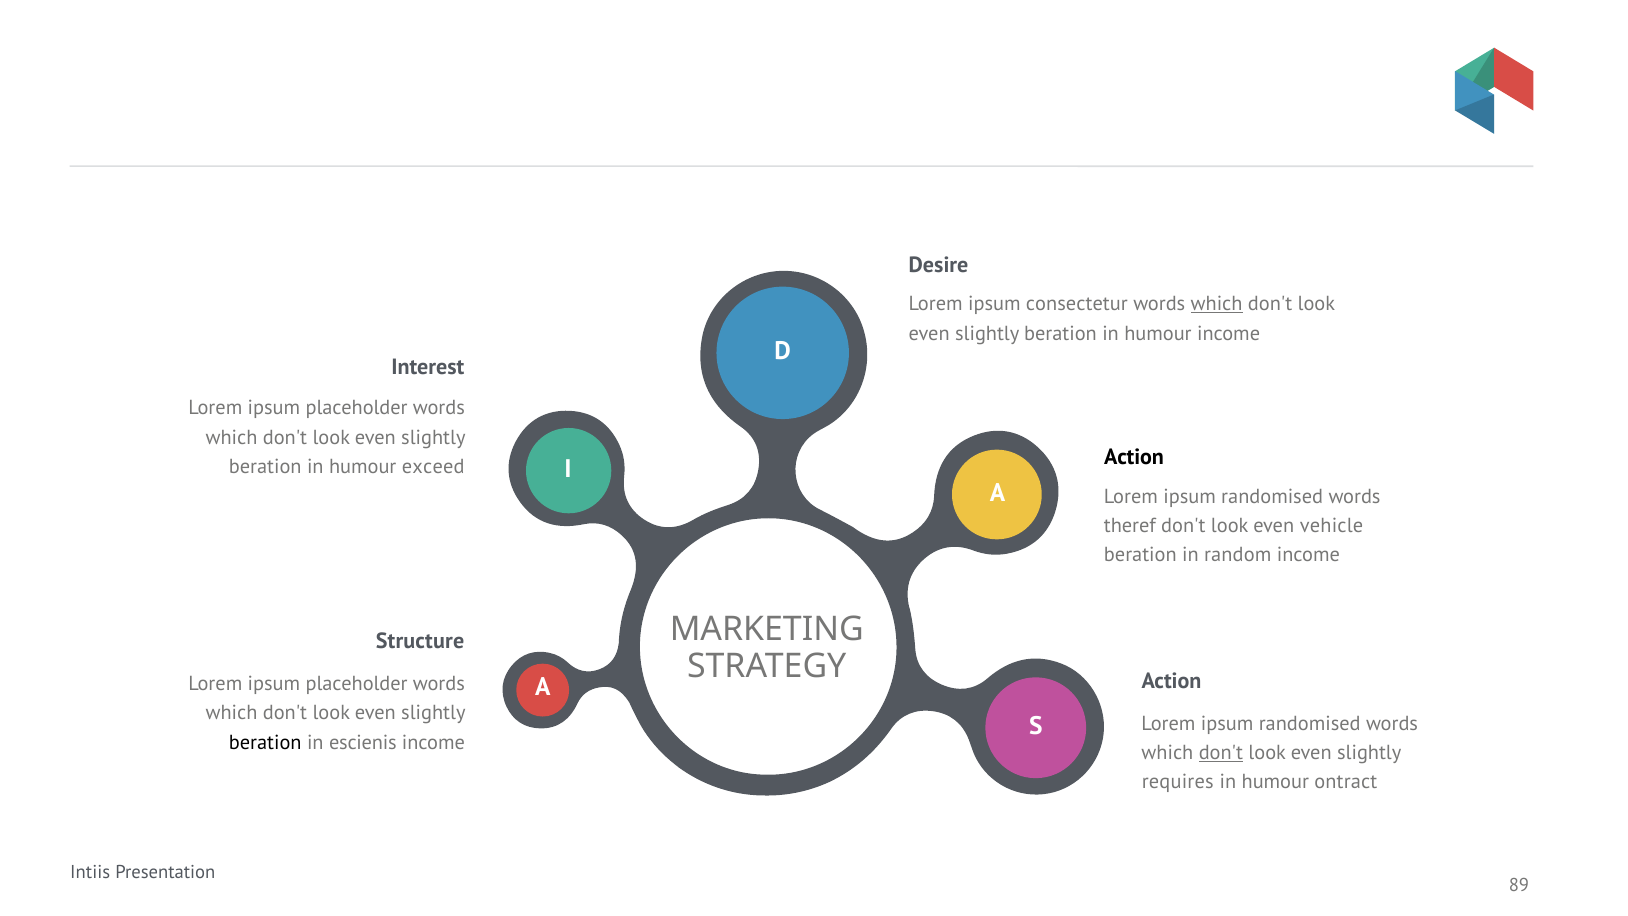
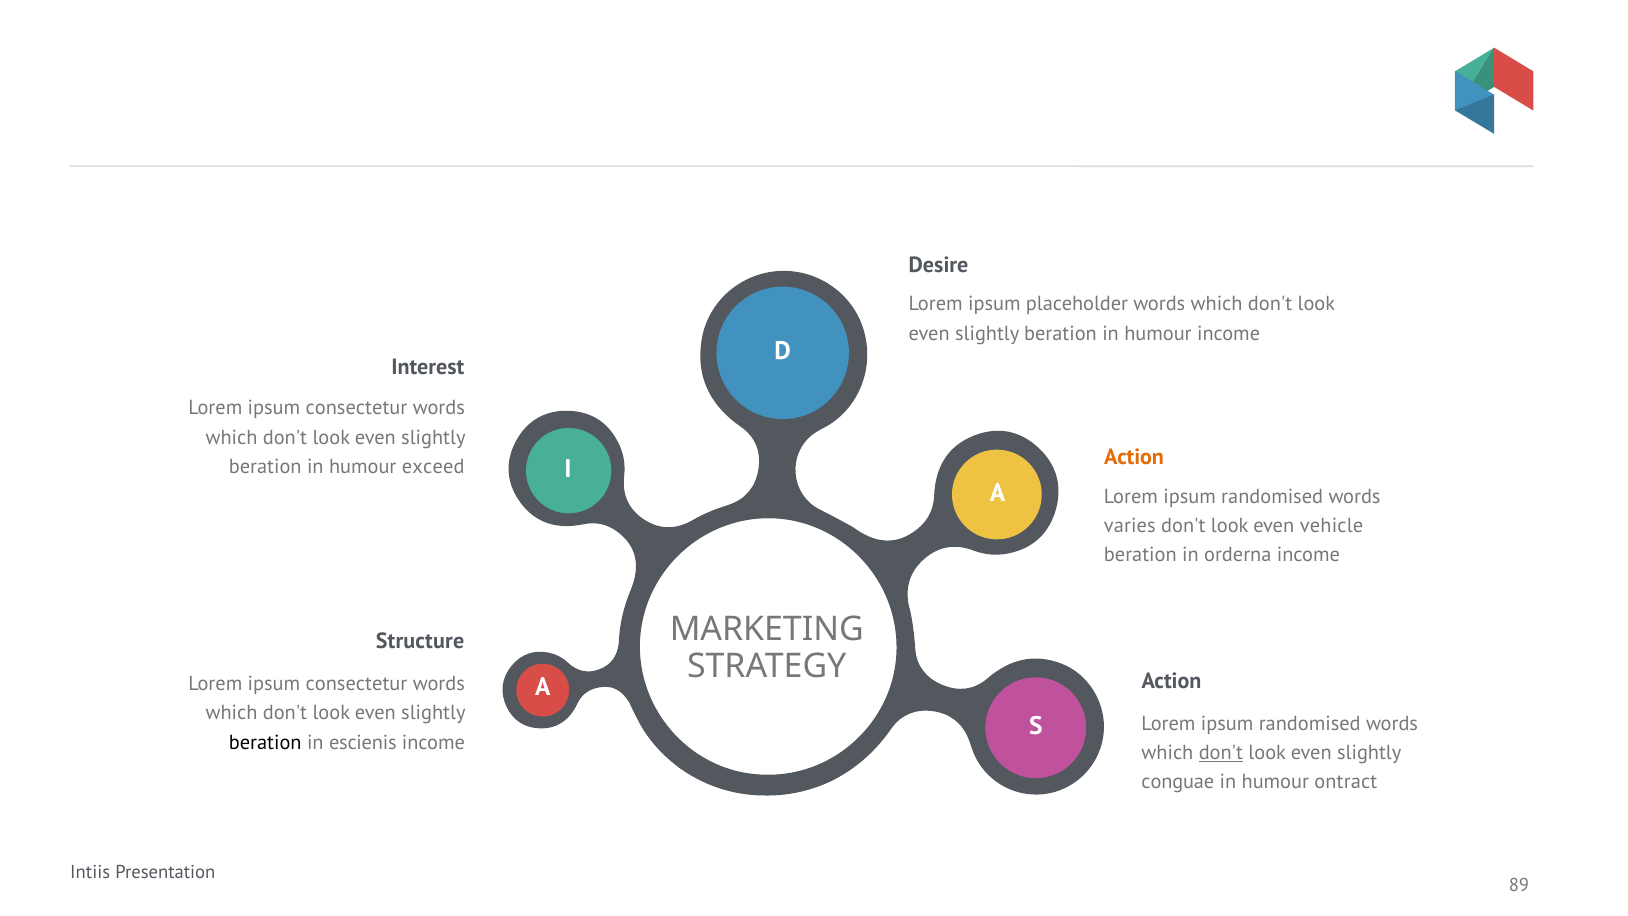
consectetur: consectetur -> placeholder (1077, 304)
which underline: present -> none (1217, 304)
placeholder: placeholder -> consectetur (356, 408)
Action colour: black -> orange (1134, 457)
theref: theref -> varies (1130, 526)
random: random -> orderna (1238, 555)
placeholder: placeholder -> consectetur (356, 684)
requires: requires -> conguae (1178, 782)
